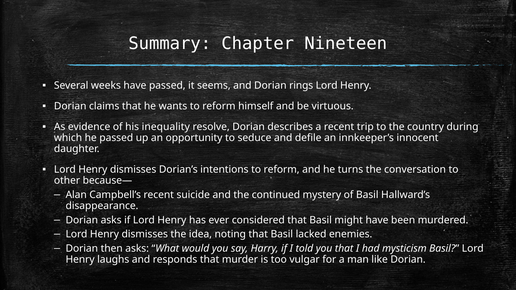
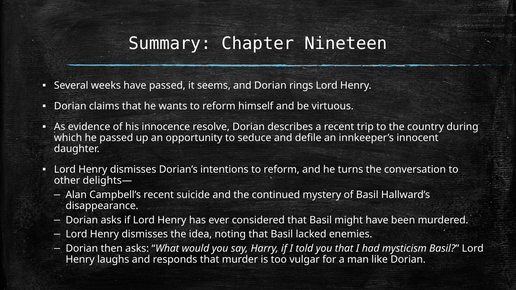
inequality: inequality -> innocence (166, 127)
because—: because— -> delights— (107, 181)
